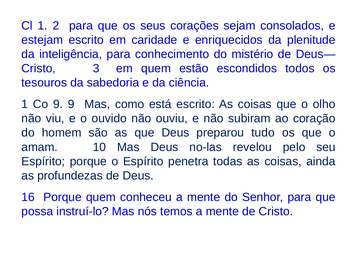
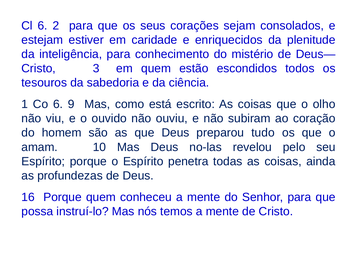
Cl 1: 1 -> 6 (43, 26)
estejam escrito: escrito -> estiver (86, 40)
Co 9: 9 -> 6 (58, 104)
